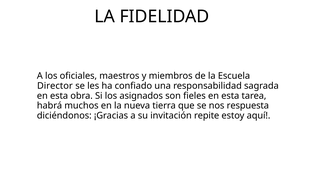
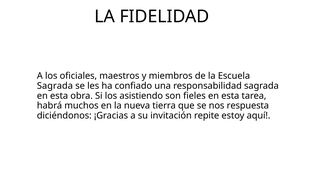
Director: Director -> Sagrada (55, 86)
asignados: asignados -> asistiendo (141, 96)
